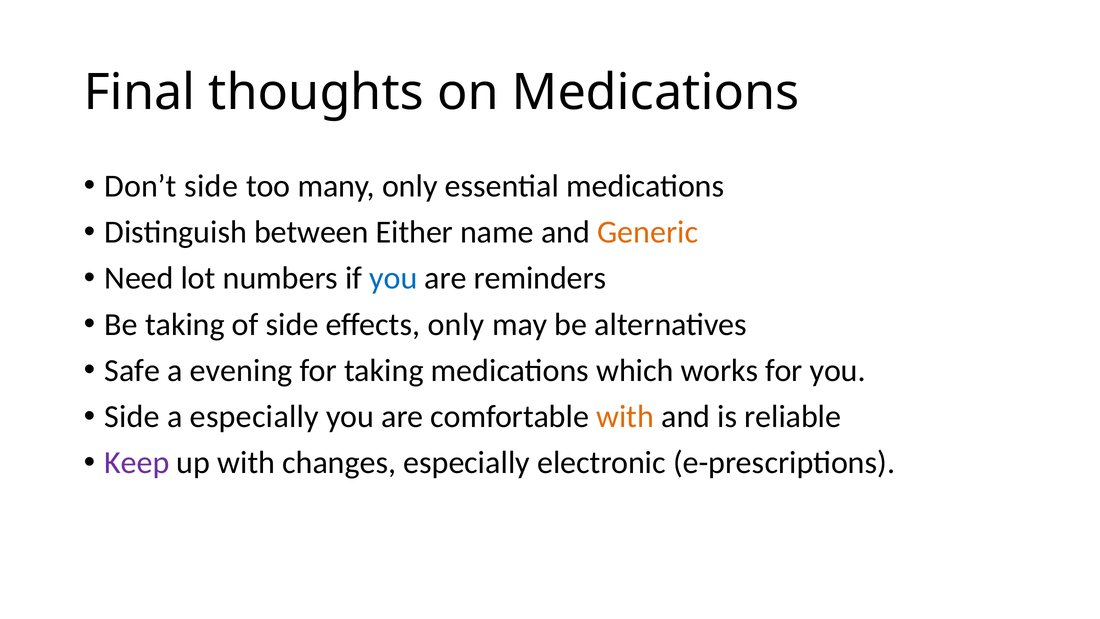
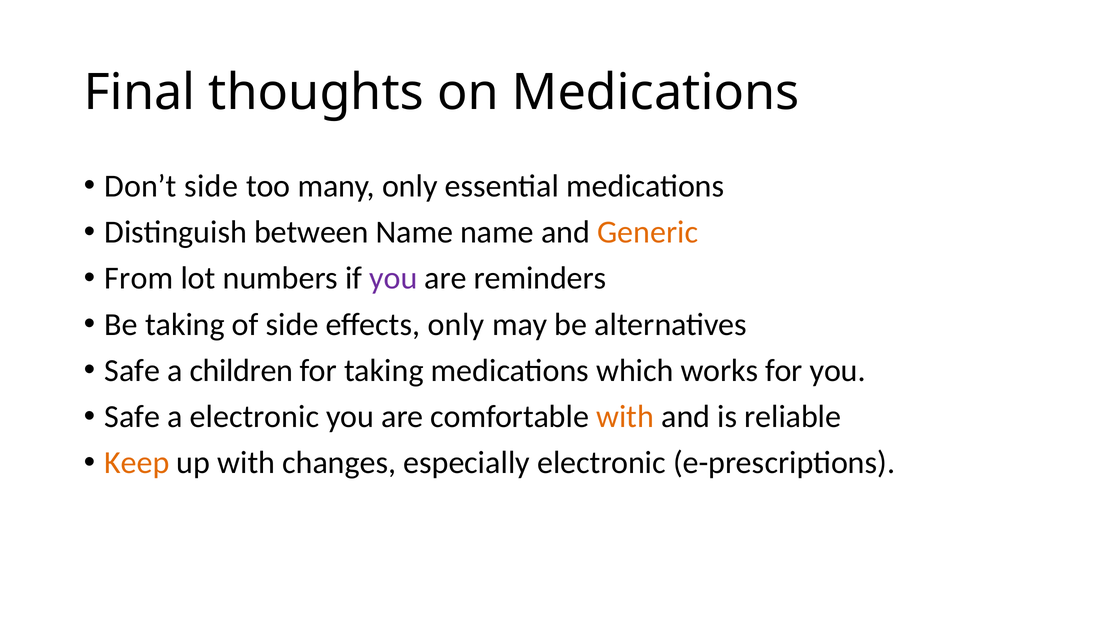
between Either: Either -> Name (415, 232)
Need: Need -> From (139, 278)
you colour: blue -> purple (393, 278)
evening: evening -> children (241, 370)
Side: Side -> Safe (132, 417)
a especially: especially -> electronic (255, 417)
Keep colour: purple -> orange (137, 463)
